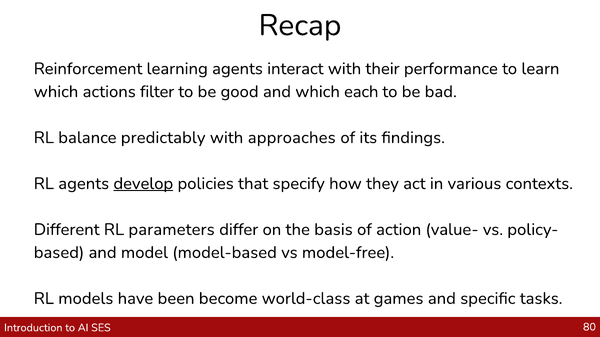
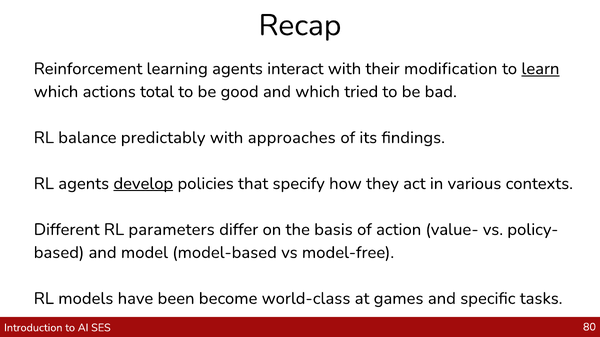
performance: performance -> modification (451, 69)
learn underline: none -> present (540, 69)
filter: filter -> total (157, 92)
each: each -> tried (361, 92)
